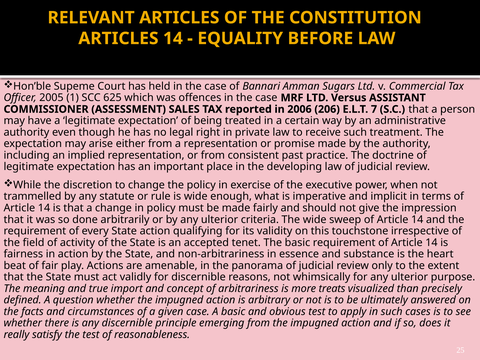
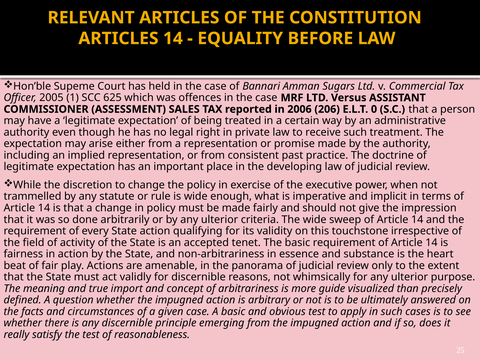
7: 7 -> 0 (374, 109)
treats: treats -> guide (332, 289)
